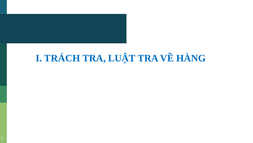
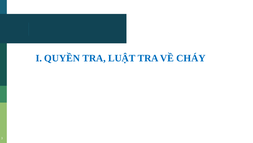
TRÁCH: TRÁCH -> QUYỀN (62, 58)
HÀNG: HÀNG -> CHÁY (191, 58)
